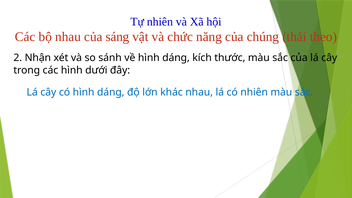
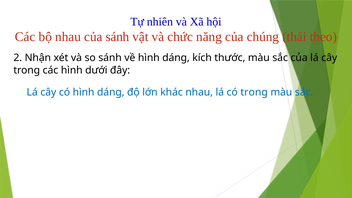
của sáng: sáng -> sánh (117, 37)
có nhiên: nhiên -> trong (254, 92)
